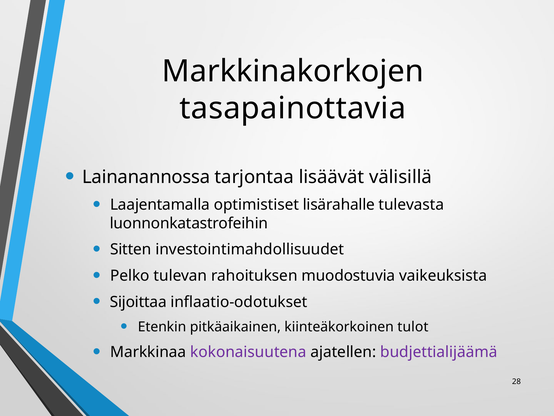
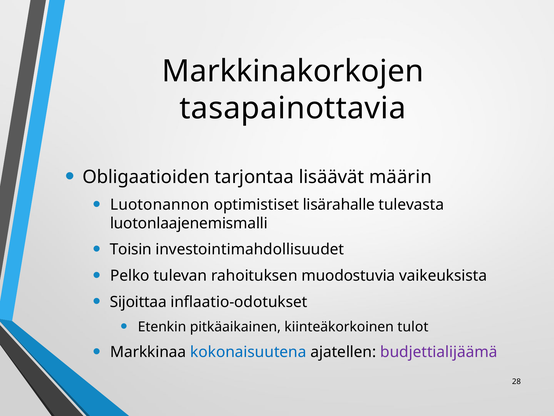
Lainanannossa: Lainanannossa -> Obligaatioiden (146, 177)
välisillä: välisillä -> määrin (400, 177)
Laajentamalla: Laajentamalla -> Luotonannon (160, 205)
luonnonkatastrofeihin: luonnonkatastrofeihin -> luotonlaajenemismalli (189, 223)
Sitten: Sitten -> Toisin (131, 249)
kokonaisuutena colour: purple -> blue (248, 352)
